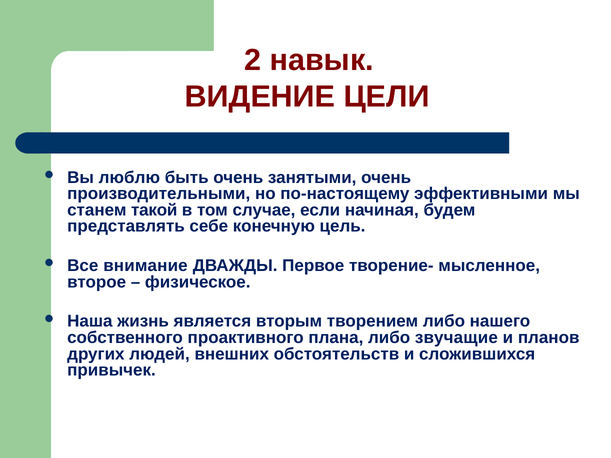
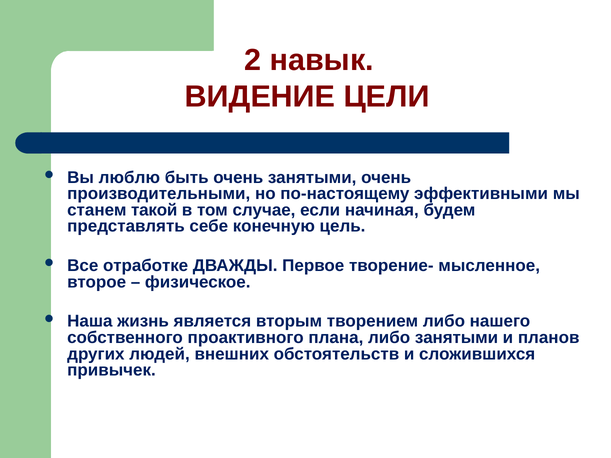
внимание: внимание -> отработке (146, 266)
либо звучащие: звучащие -> занятыми (457, 338)
